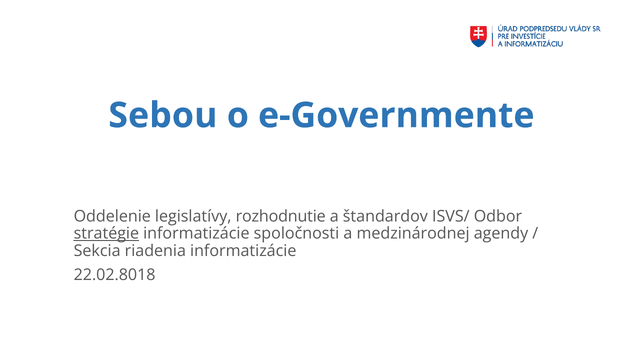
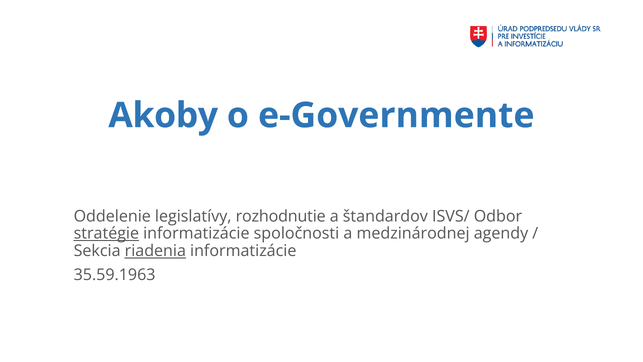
Sebou: Sebou -> Akoby (163, 115)
riadenia underline: none -> present (155, 251)
22.02.8018: 22.02.8018 -> 35.59.1963 (115, 275)
